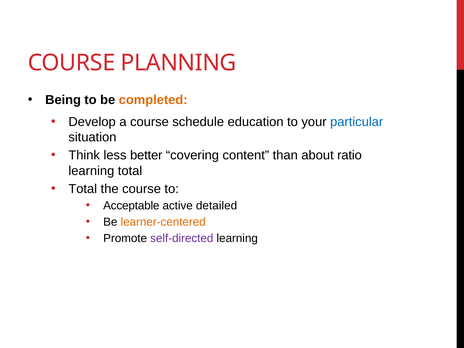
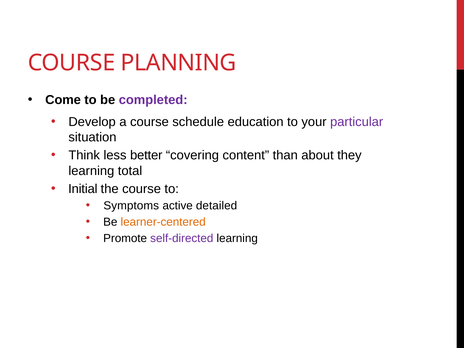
Being: Being -> Come (63, 100)
completed colour: orange -> purple (153, 100)
particular colour: blue -> purple (357, 122)
ratio: ratio -> they (349, 155)
Total: Total -> Initial (83, 189)
Acceptable: Acceptable -> Symptoms (131, 206)
